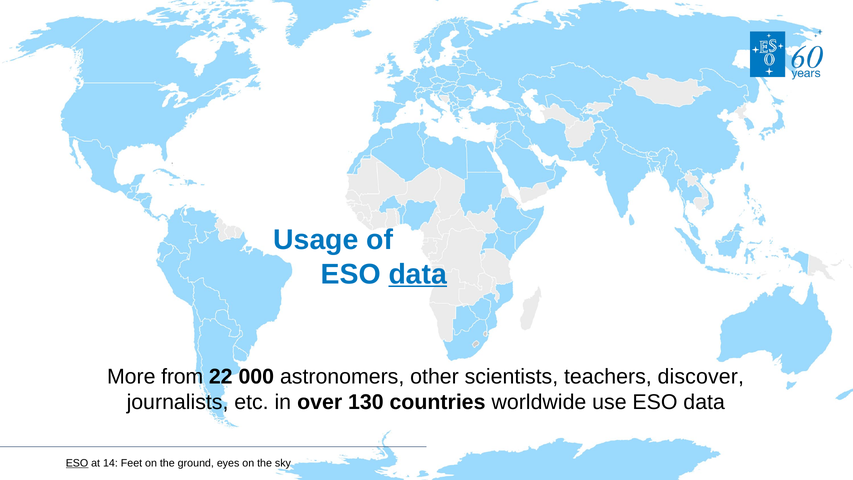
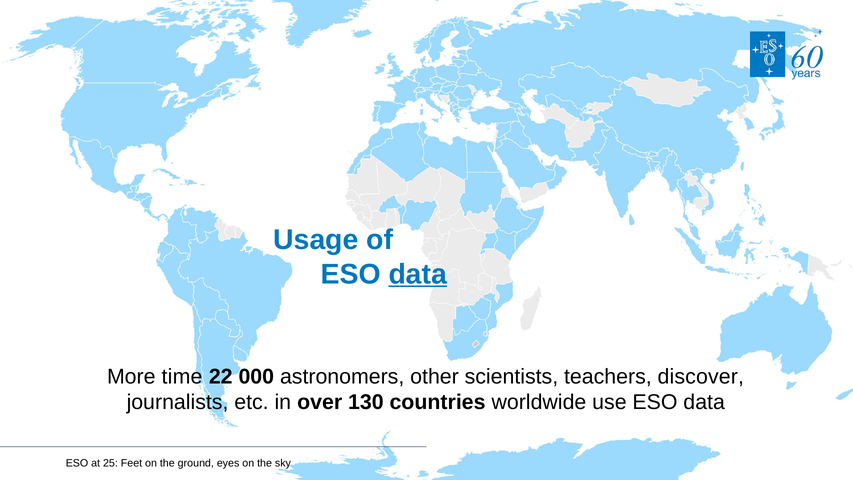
from: from -> time (182, 376)
ESO underline: present -> none (77, 463)
14: 14 -> 25 (110, 463)
